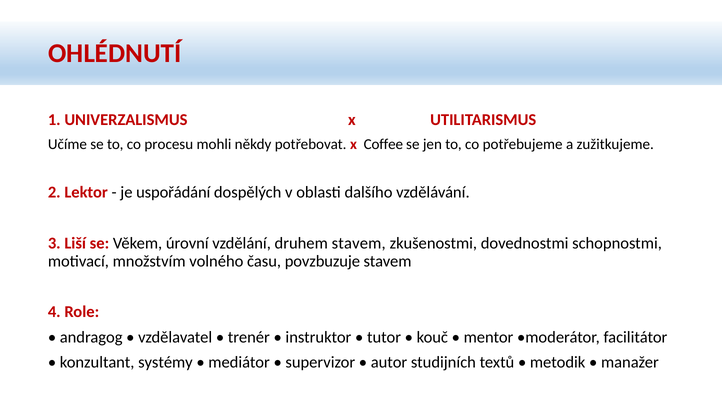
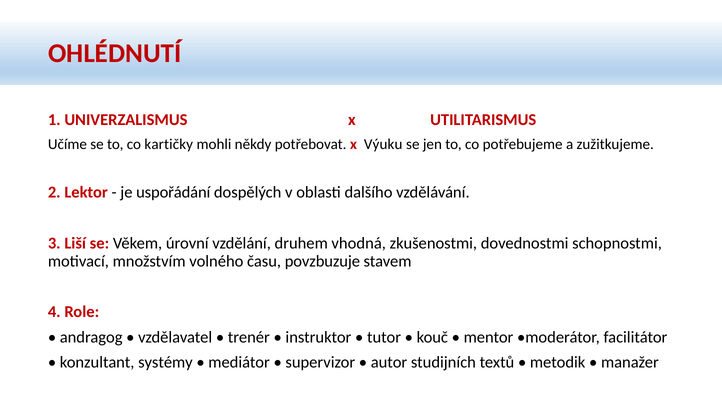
procesu: procesu -> kartičky (169, 144)
Coffee: Coffee -> Výuku (383, 144)
druhem stavem: stavem -> vhodná (359, 243)
